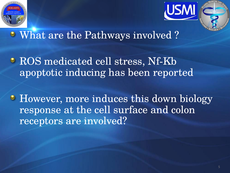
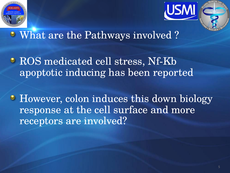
more: more -> colon (77, 98)
colon: colon -> more (183, 110)
